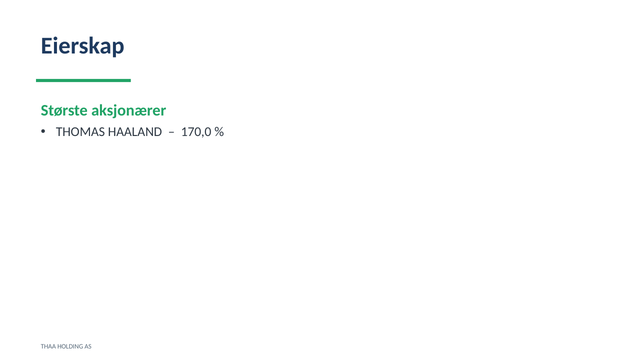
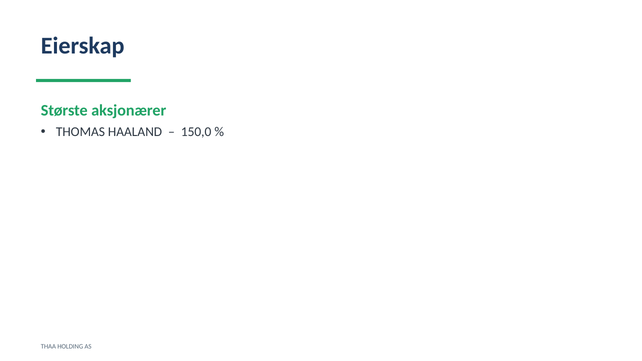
170,0: 170,0 -> 150,0 (196, 132)
